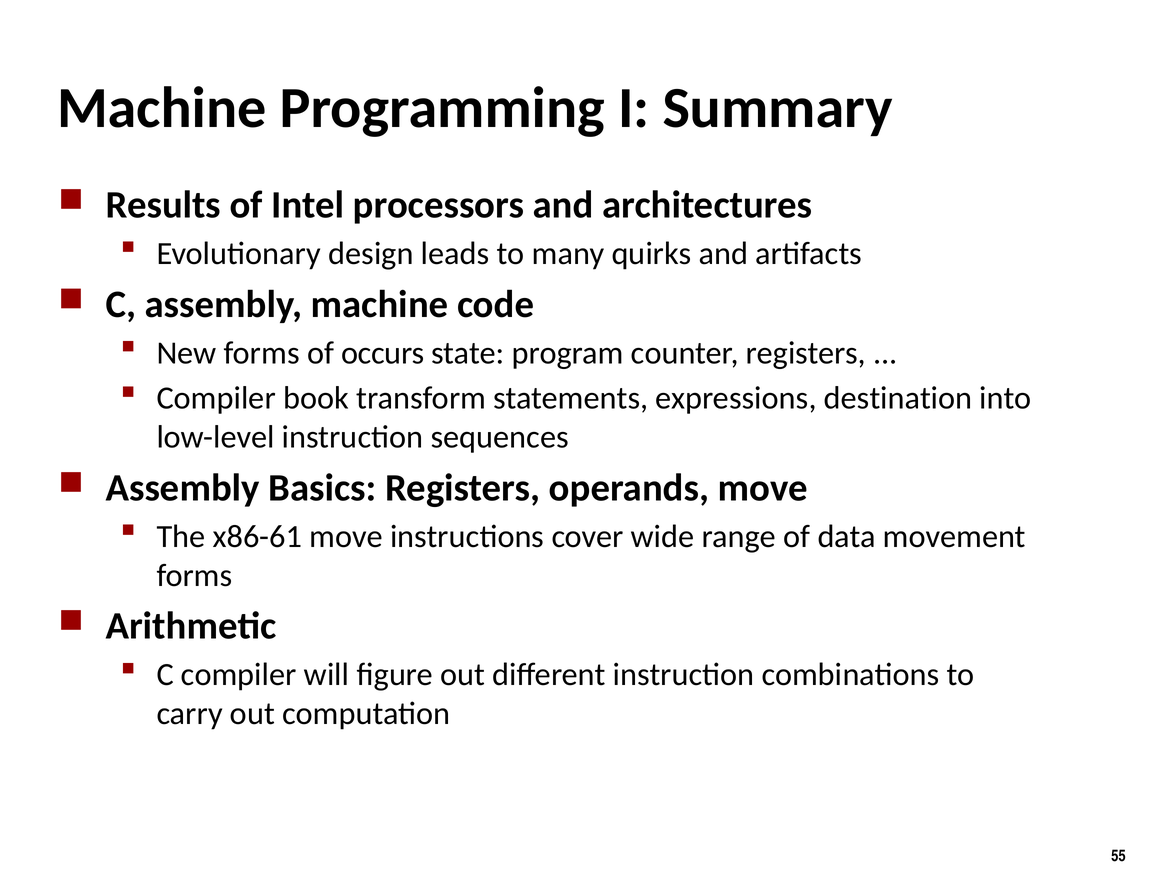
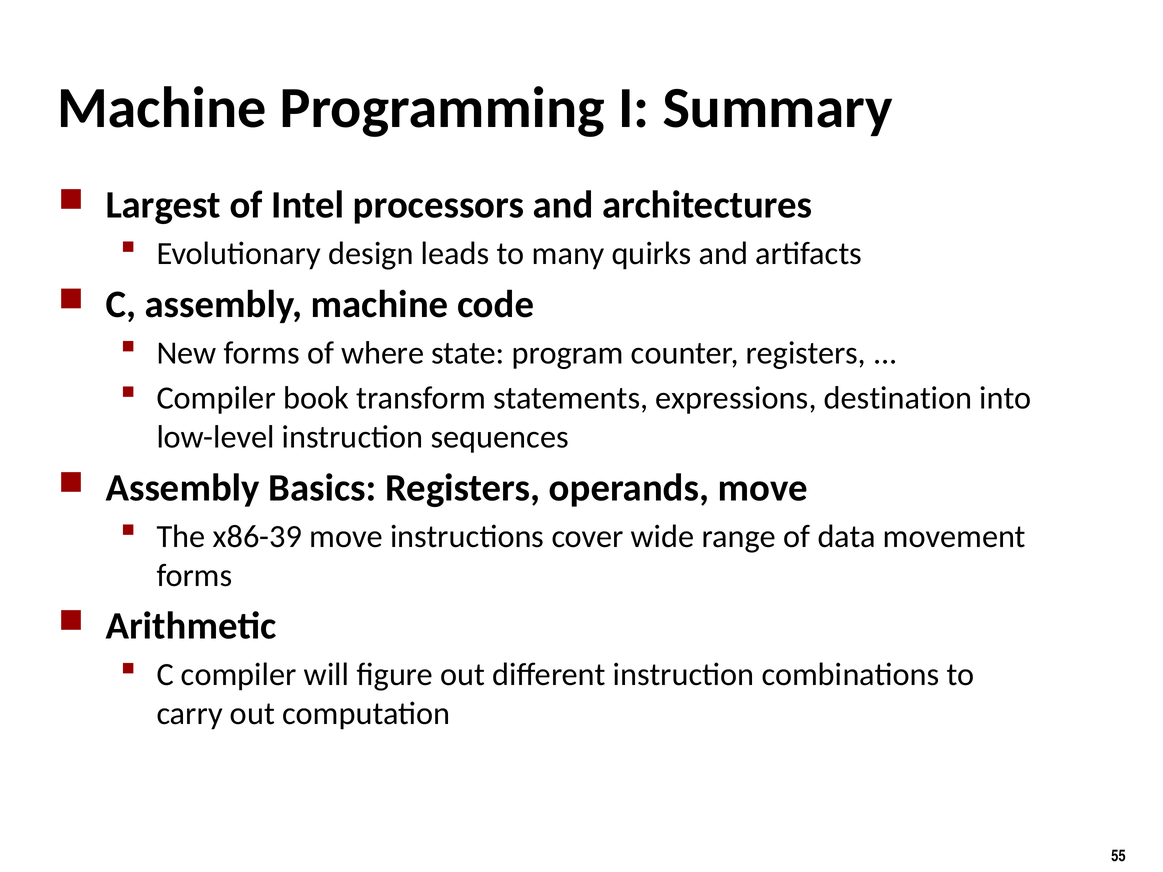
Results: Results -> Largest (163, 205)
occurs: occurs -> where (383, 353)
x86-61: x86-61 -> x86-39 (257, 537)
